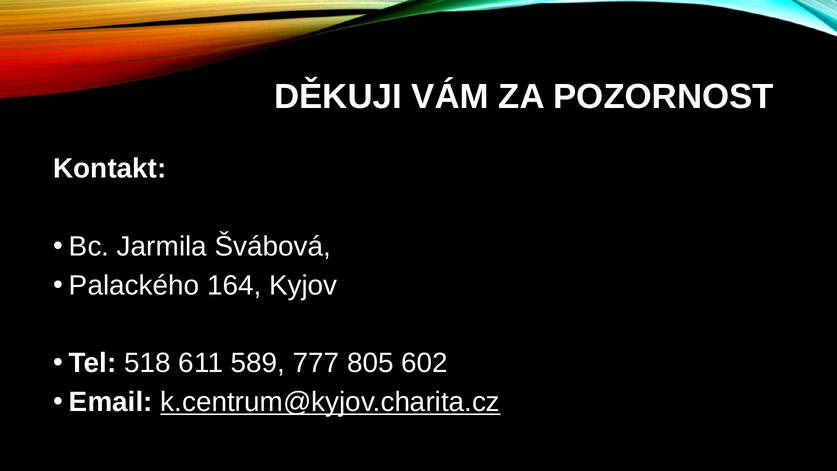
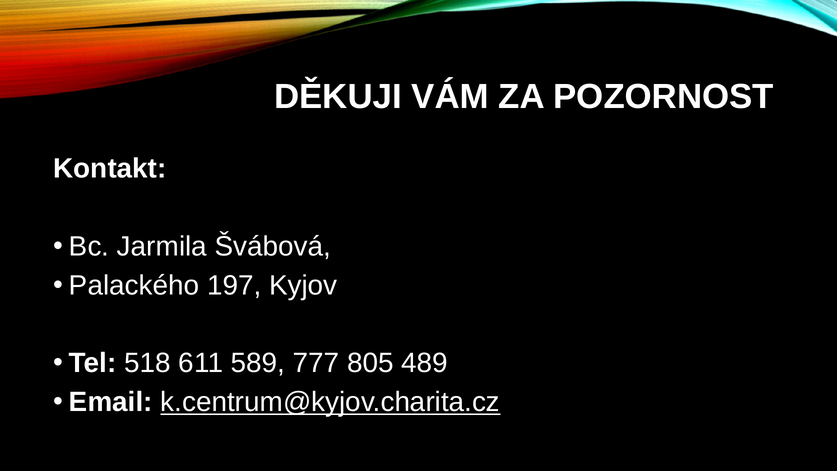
164: 164 -> 197 (234, 285)
602: 602 -> 489 (425, 363)
